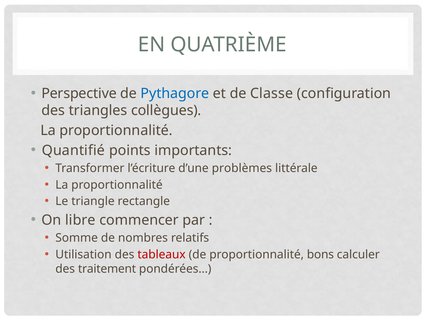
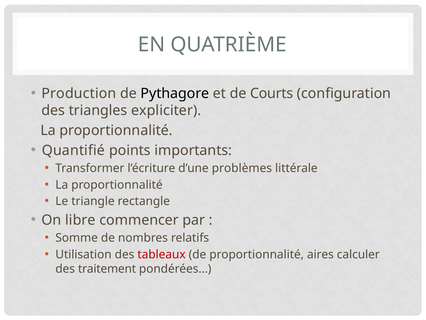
Perspective: Perspective -> Production (79, 93)
Pythagore colour: blue -> black (175, 93)
Classe: Classe -> Courts (272, 93)
collègues: collègues -> expliciter (166, 110)
bons: bons -> aires (320, 254)
